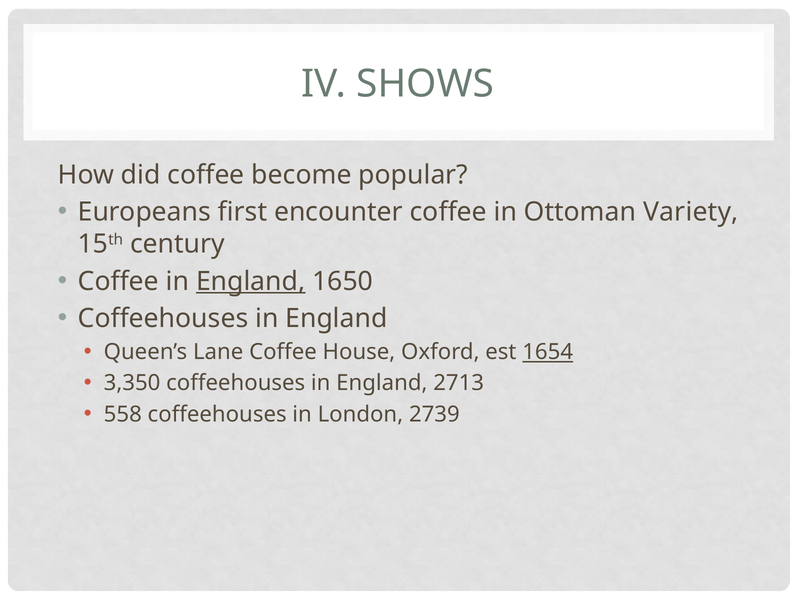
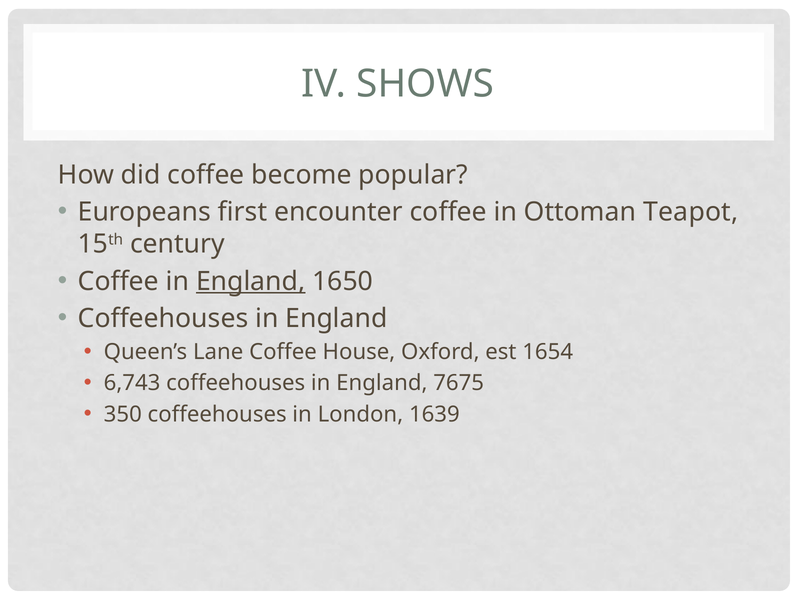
Variety: Variety -> Teapot (691, 212)
1654 underline: present -> none (548, 352)
3,350: 3,350 -> 6,743 (132, 383)
2713: 2713 -> 7675 (459, 383)
558: 558 -> 350 (123, 414)
2739: 2739 -> 1639 (434, 414)
